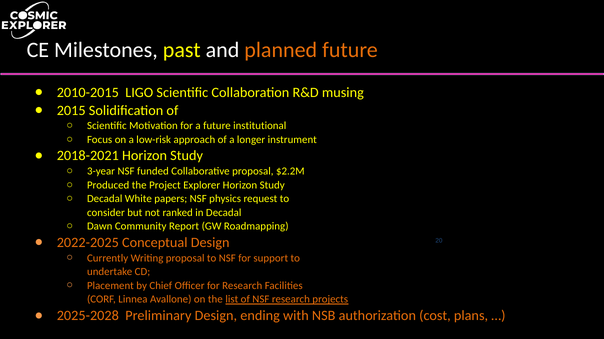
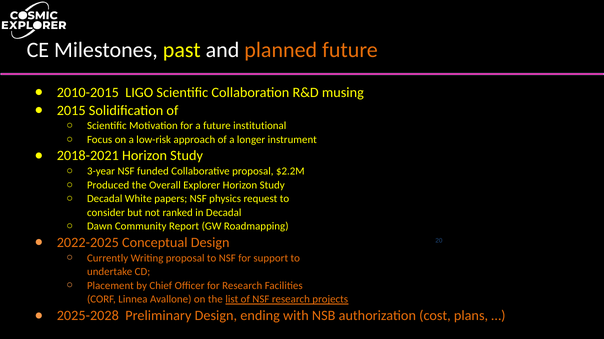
Project: Project -> Overall (165, 185)
